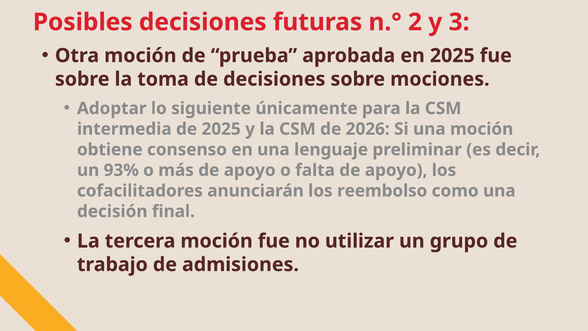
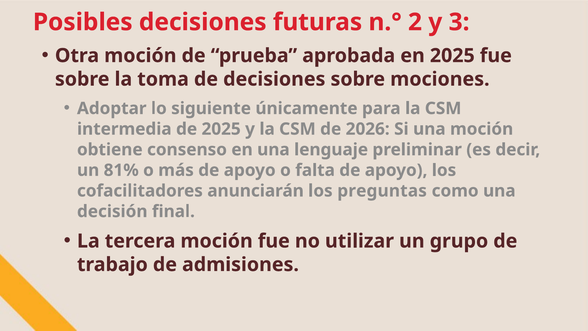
93%: 93% -> 81% (121, 170)
reembolso: reembolso -> preguntas (382, 191)
